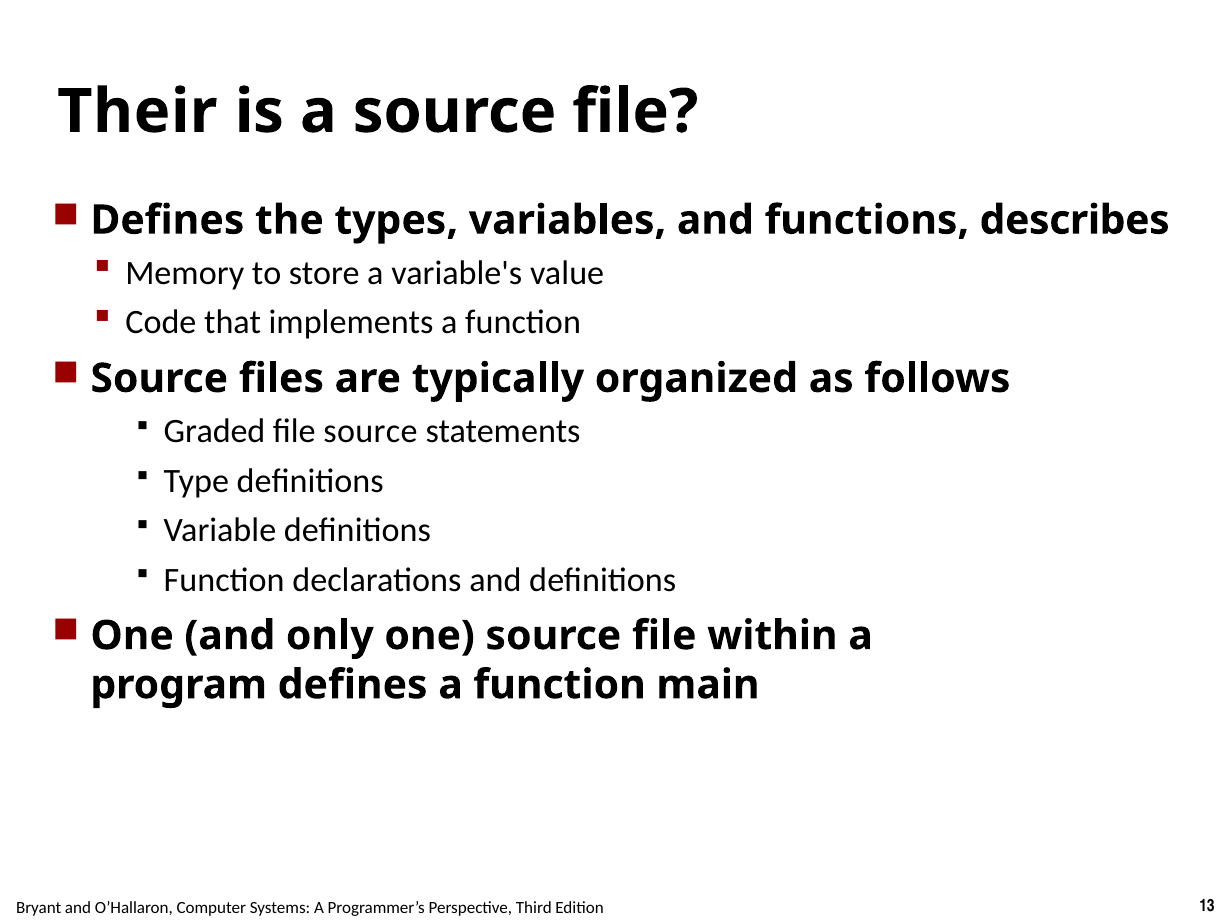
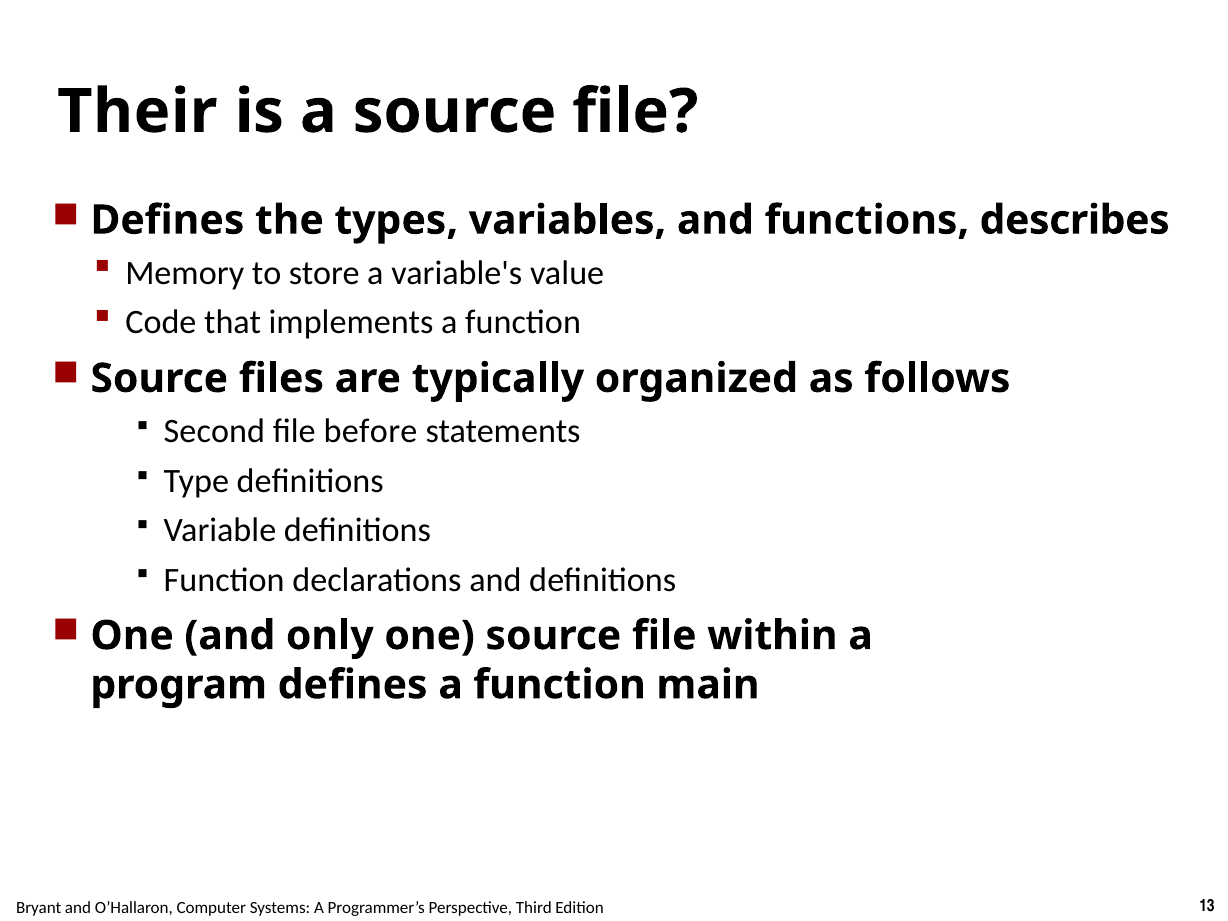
Graded: Graded -> Second (214, 432)
file source: source -> before (371, 432)
